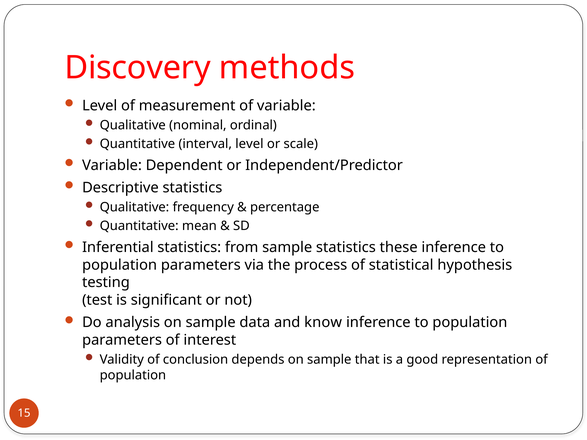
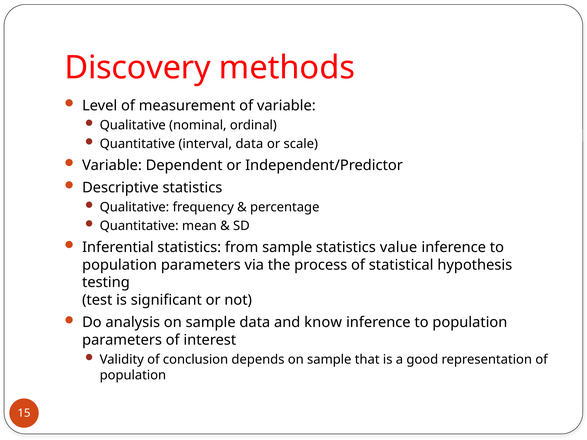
interval level: level -> data (249, 144)
these: these -> value (399, 247)
